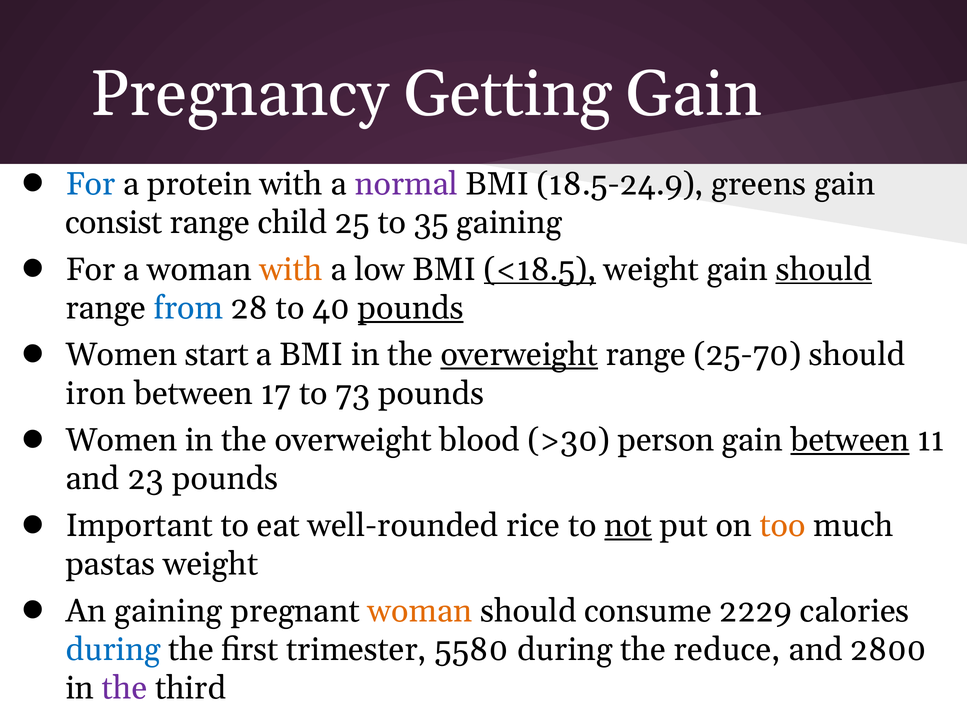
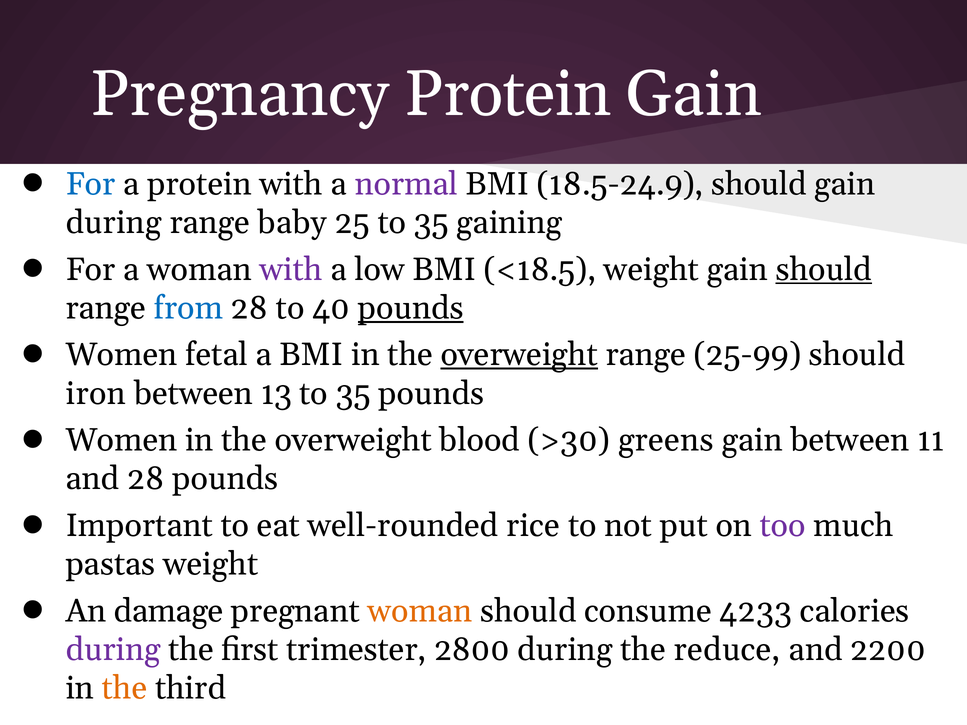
Pregnancy Getting: Getting -> Protein (508, 94)
18.5-24.9 greens: greens -> should (759, 184)
consist: consist -> during (114, 223)
child: child -> baby (292, 223)
with colour: orange -> purple (291, 269)
<18.5 underline: present -> none (540, 269)
start: start -> fetal (217, 355)
25-70: 25-70 -> 25-99 (747, 355)
17: 17 -> 13 (276, 394)
73: 73 -> 35 (353, 394)
person: person -> greens (666, 440)
between underline: present -> none (850, 440)
and 23: 23 -> 28 (146, 479)
not underline: present -> none (628, 526)
too colour: orange -> purple (783, 526)
An gaining: gaining -> damage (169, 611)
2229: 2229 -> 4233 (756, 611)
during colour: blue -> purple (113, 650)
5580: 5580 -> 2800 (472, 650)
2800: 2800 -> 2200 (888, 650)
the colour: purple -> orange (125, 689)
